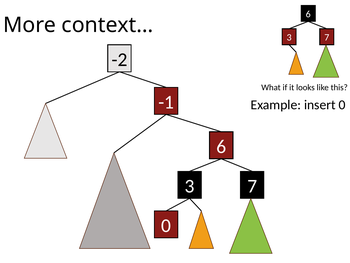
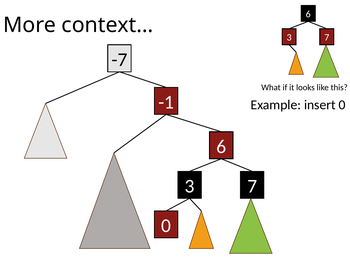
-2: -2 -> -7 (119, 60)
